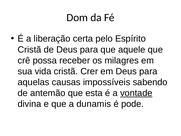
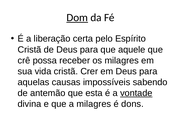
Dom underline: none -> present (77, 18)
a dunamis: dunamis -> milagres (94, 104)
pode: pode -> dons (132, 104)
